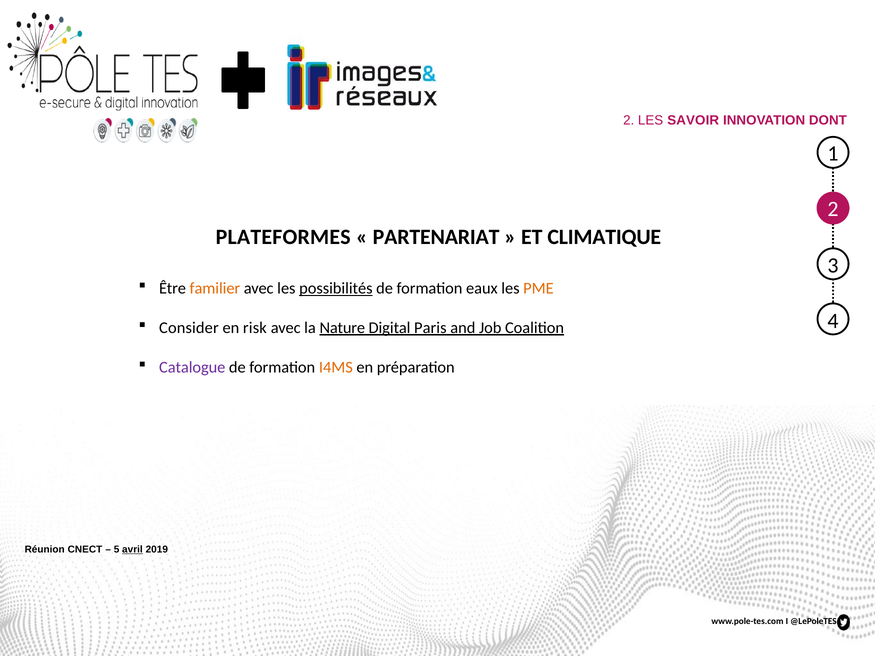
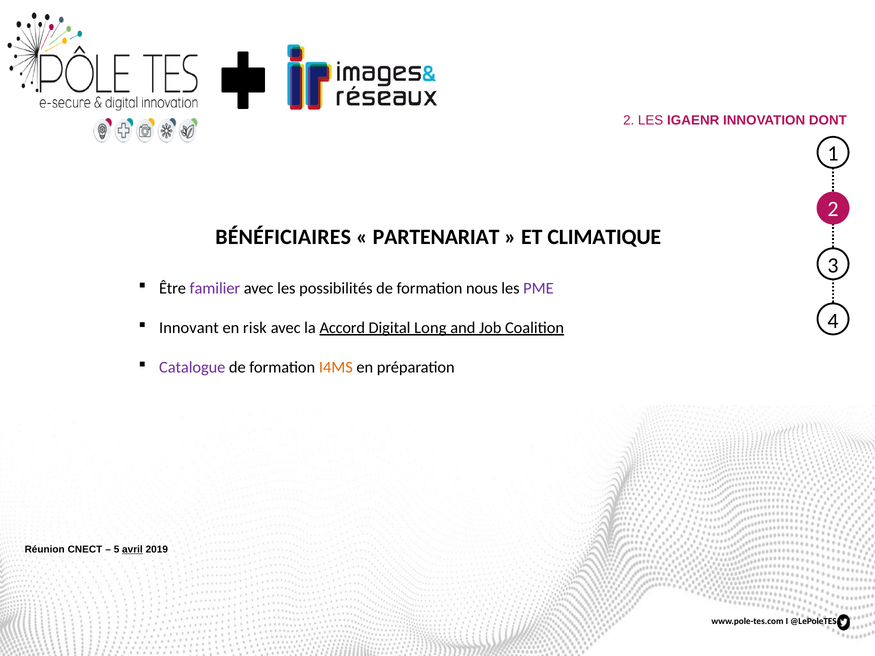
SAVOIR: SAVOIR -> IGAENR (693, 121)
PLATEFORMES: PLATEFORMES -> BÉNÉFICIAIRES (283, 237)
familier colour: orange -> purple (215, 288)
possibilités underline: present -> none (336, 288)
eaux: eaux -> nous (482, 288)
PME colour: orange -> purple (538, 288)
Consider: Consider -> Innovant (189, 328)
Nature: Nature -> Accord (342, 328)
Paris: Paris -> Long (430, 328)
